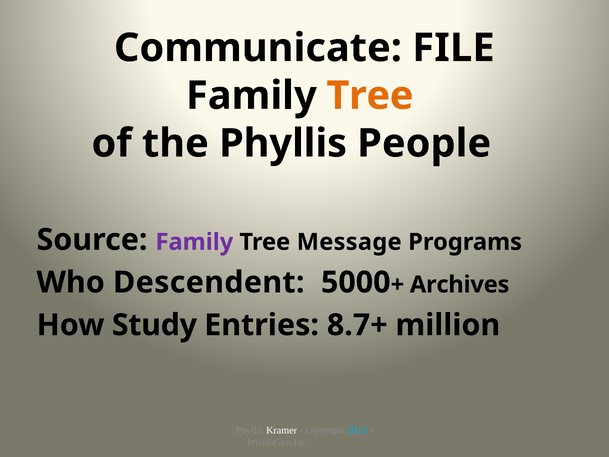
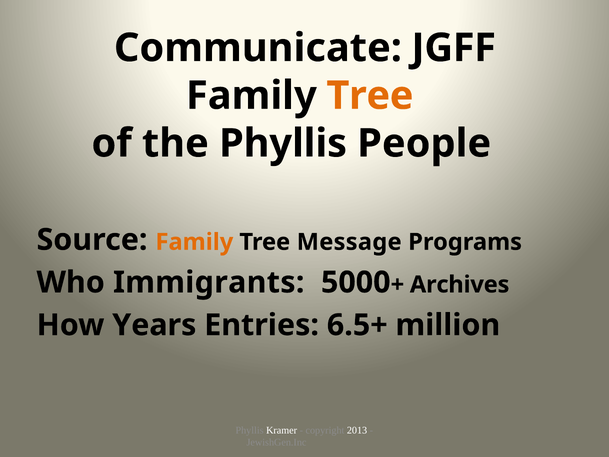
FILE: FILE -> JGFF (454, 48)
Family colour: purple -> orange (194, 242)
Descendent: Descendent -> Immigrants (209, 282)
Study: Study -> Years (154, 325)
8.7+: 8.7+ -> 6.5+ (357, 325)
2013 colour: light blue -> white (357, 430)
